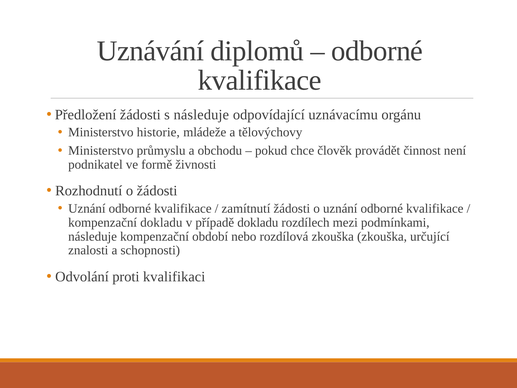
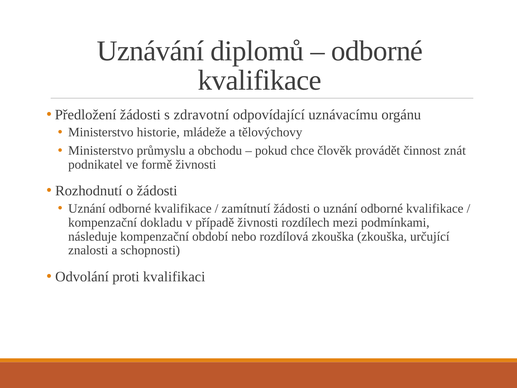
s následuje: následuje -> zdravotní (201, 115)
není: není -> znát (455, 151)
případě dokladu: dokladu -> živnosti (258, 222)
